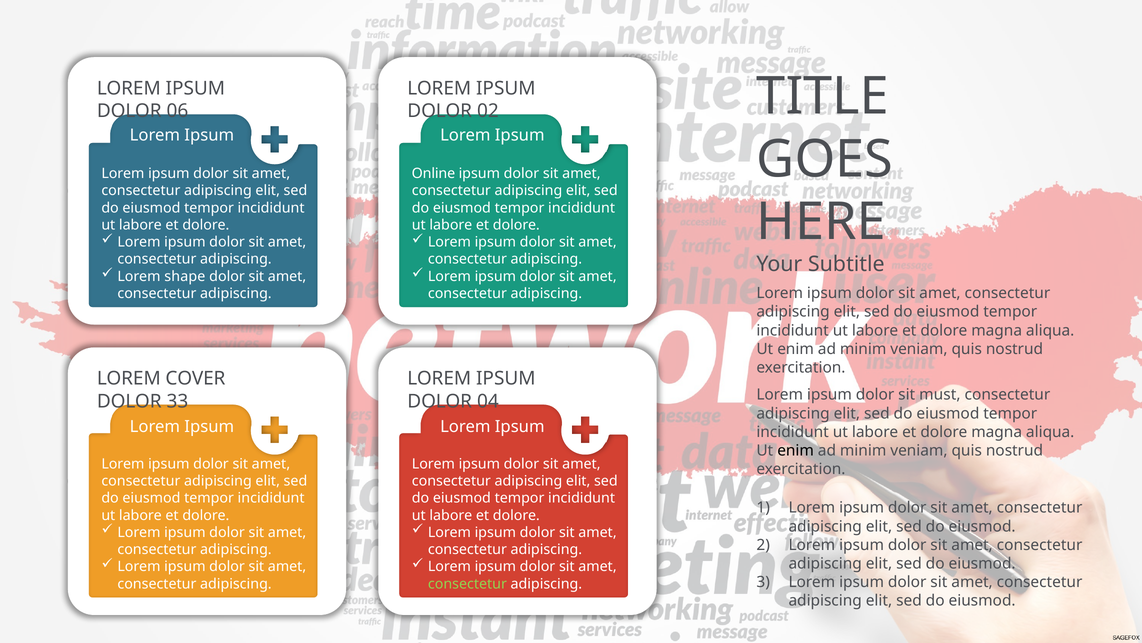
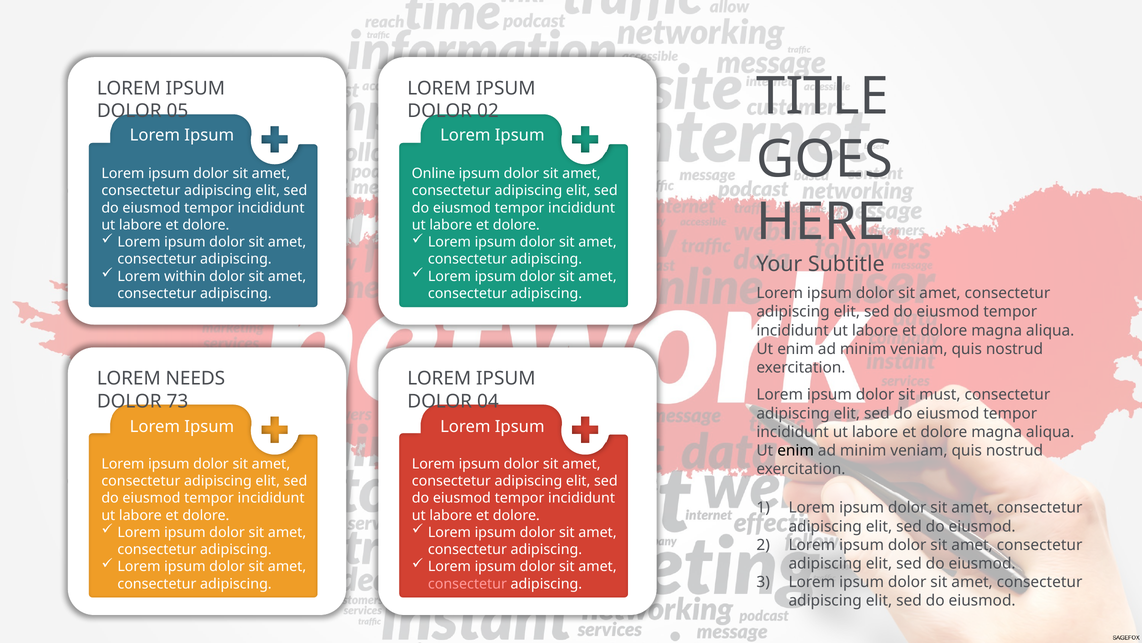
06: 06 -> 05 (177, 111)
shape: shape -> within (185, 276)
COVER: COVER -> NEEDS (195, 378)
33: 33 -> 73 (177, 401)
consectetur colour: light green -> pink (467, 583)
